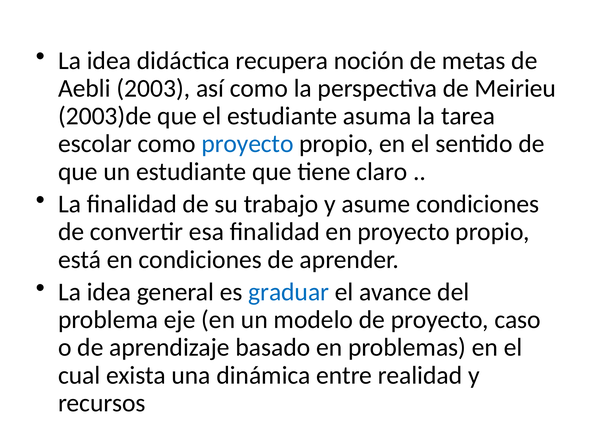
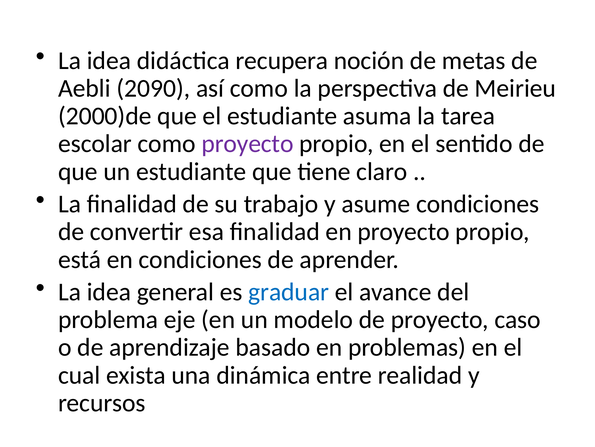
2003: 2003 -> 2090 (153, 88)
2003)de: 2003)de -> 2000)de (105, 116)
proyecto colour: blue -> purple (248, 144)
